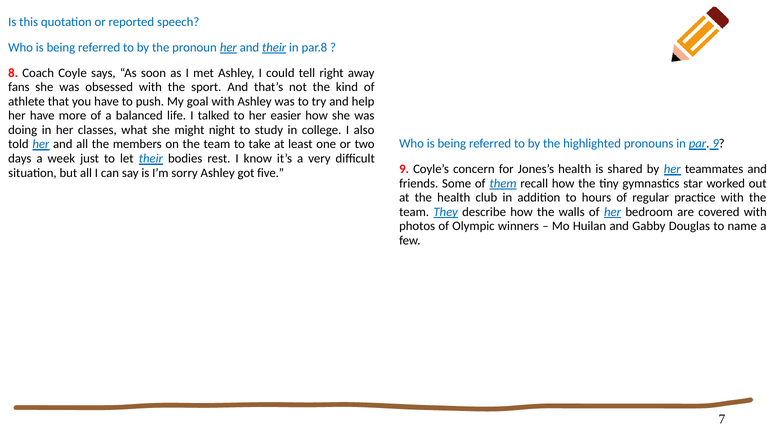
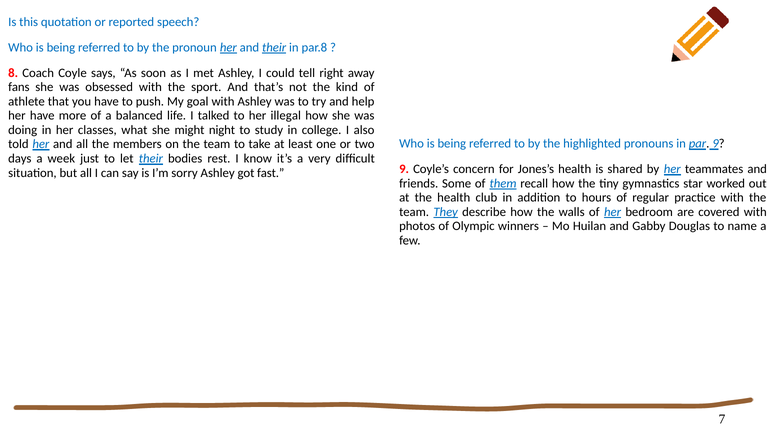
easier: easier -> illegal (286, 116)
five: five -> fast (271, 173)
